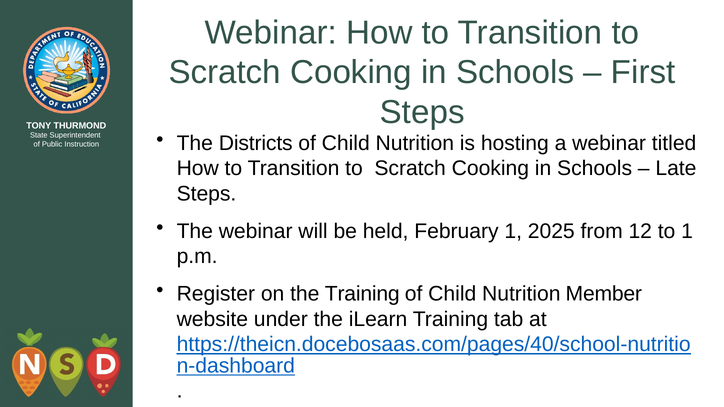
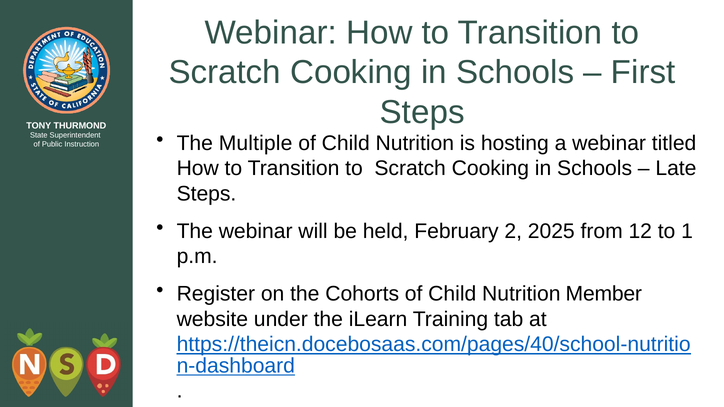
Districts: Districts -> Multiple (256, 143)
February 1: 1 -> 2 (513, 231)
the Training: Training -> Cohorts (362, 294)
